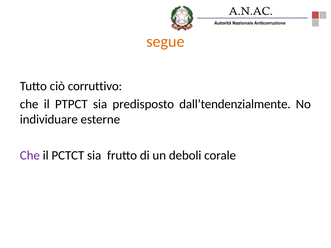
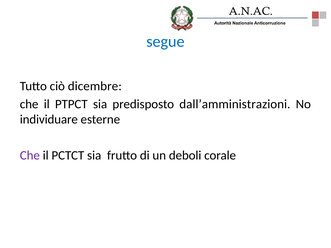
segue colour: orange -> blue (165, 42)
corruttivo: corruttivo -> dicembre (95, 86)
dall’tendenzialmente: dall’tendenzialmente -> dall’amministrazioni (235, 104)
